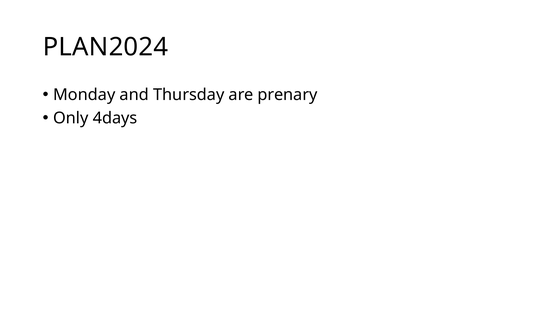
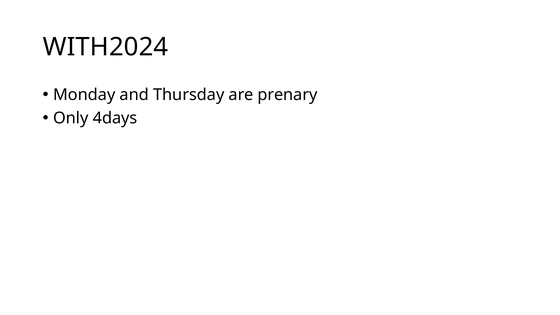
PLAN2024: PLAN2024 -> WITH2024 (106, 47)
